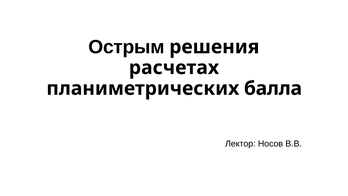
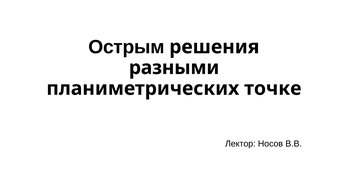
расчетах: расчетах -> разными (174, 68)
балла: балла -> точке (273, 88)
